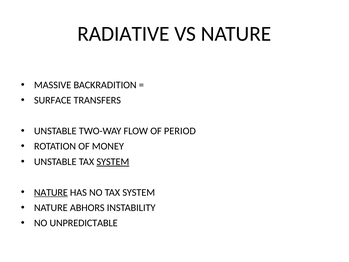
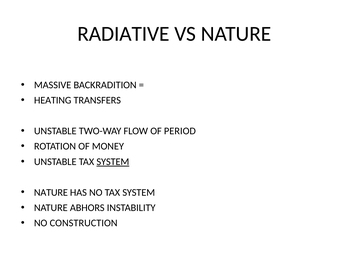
SURFACE: SURFACE -> HEATING (53, 100)
NATURE underline: present -> none (51, 192)
UNPREDICTABLE: UNPREDICTABLE -> CONSTRUCTION (84, 223)
